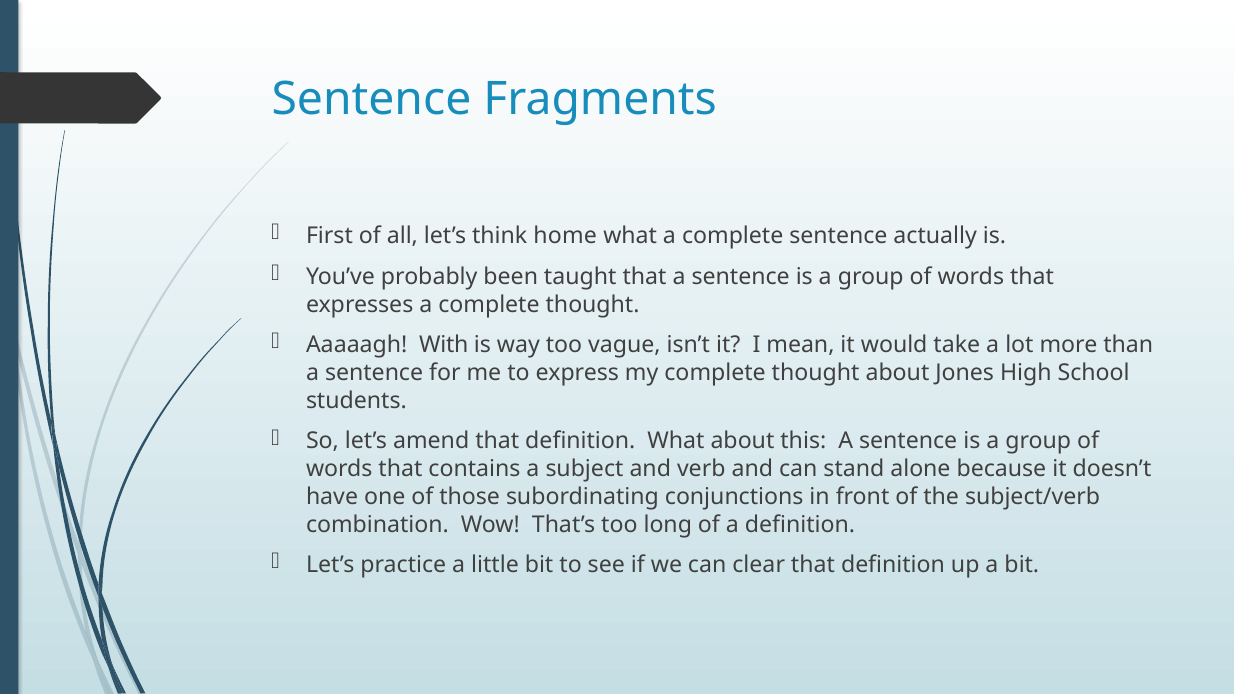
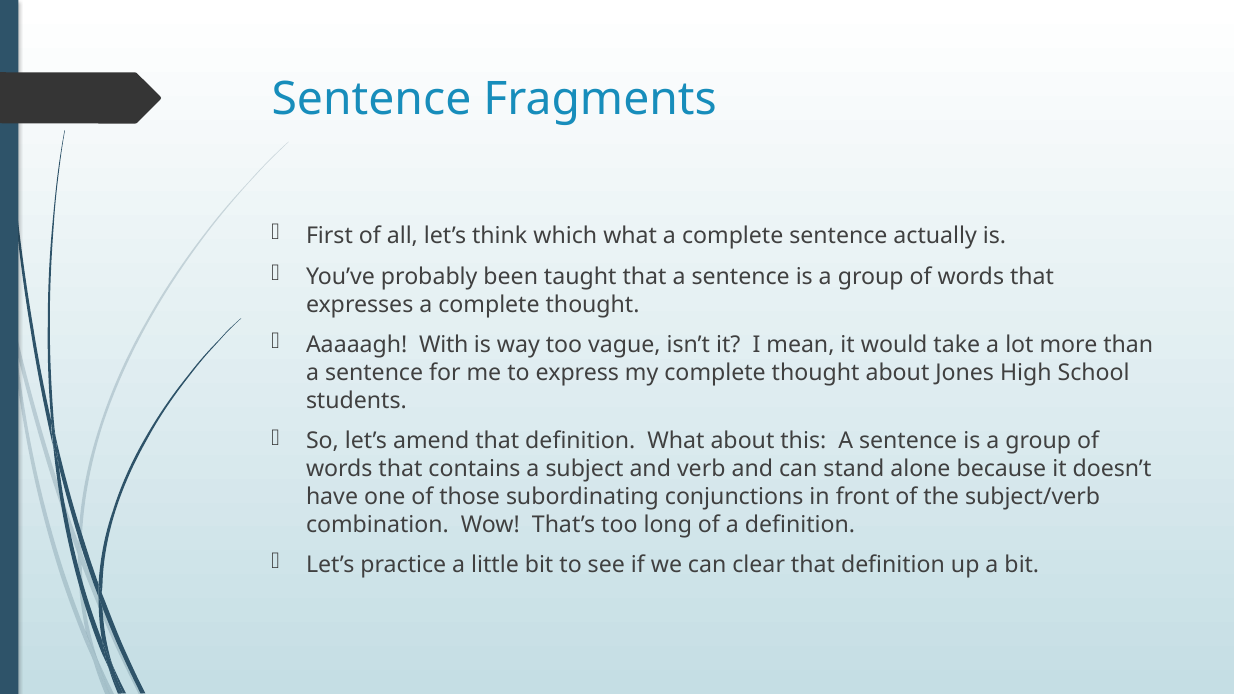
home: home -> which (565, 236)
